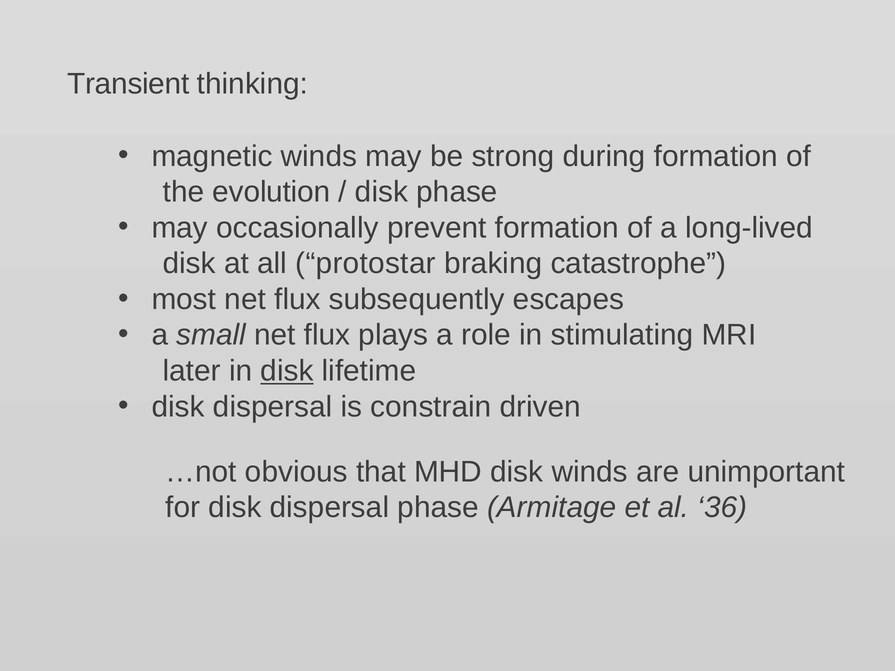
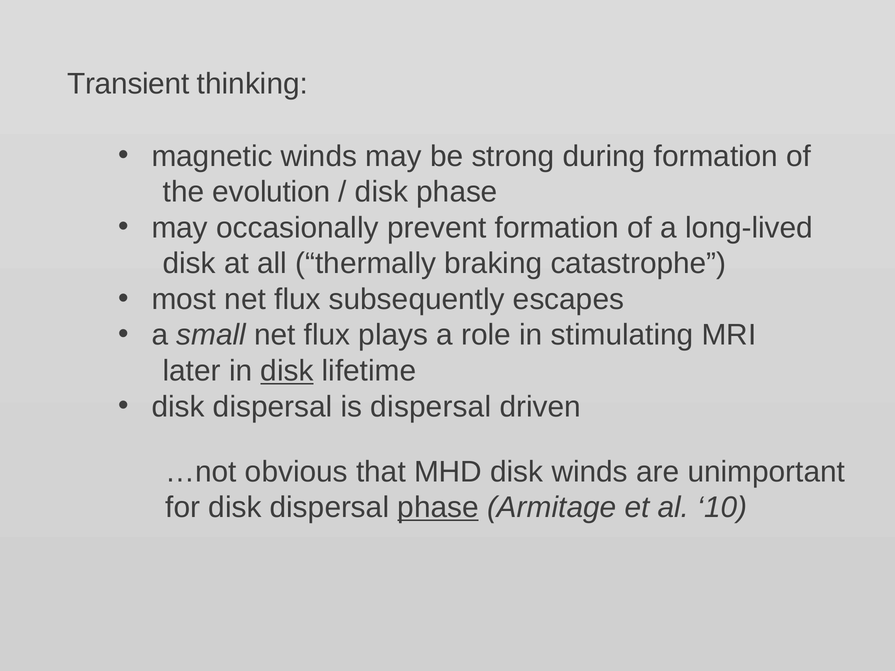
protostar: protostar -> thermally (366, 264)
is constrain: constrain -> dispersal (431, 407)
phase underline: none -> present (438, 508)
36: 36 -> 10 (722, 508)
